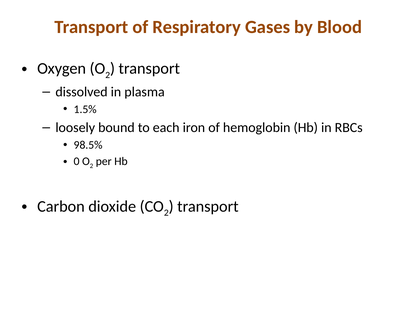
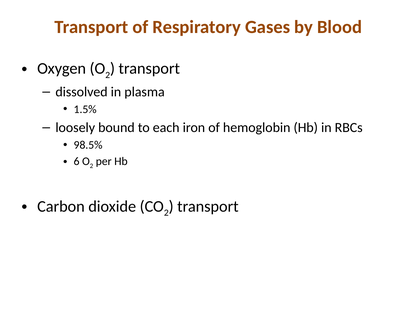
0: 0 -> 6 (77, 161)
